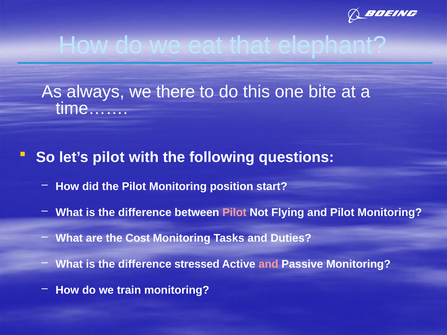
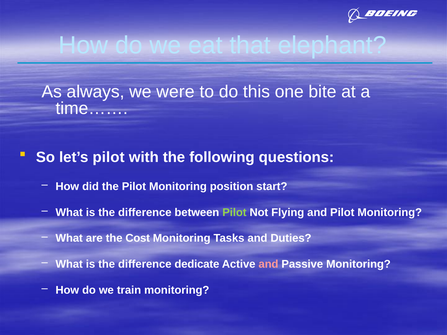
there: there -> were (175, 92)
Pilot colour: pink -> light green (234, 213)
stressed: stressed -> dedicate (197, 264)
